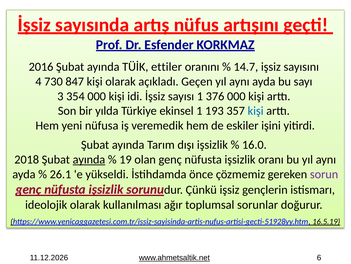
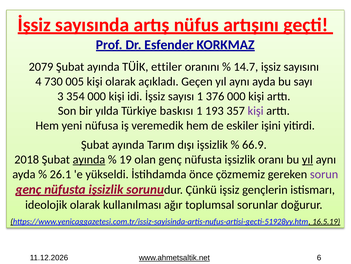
2016: 2016 -> 2079 (41, 67)
847: 847 -> 005 (75, 81)
ekinsel: ekinsel -> baskısı (176, 111)
kişi colour: blue -> purple (256, 111)
16.0: 16.0 -> 66.9 (254, 145)
yıl underline: none -> present (307, 159)
